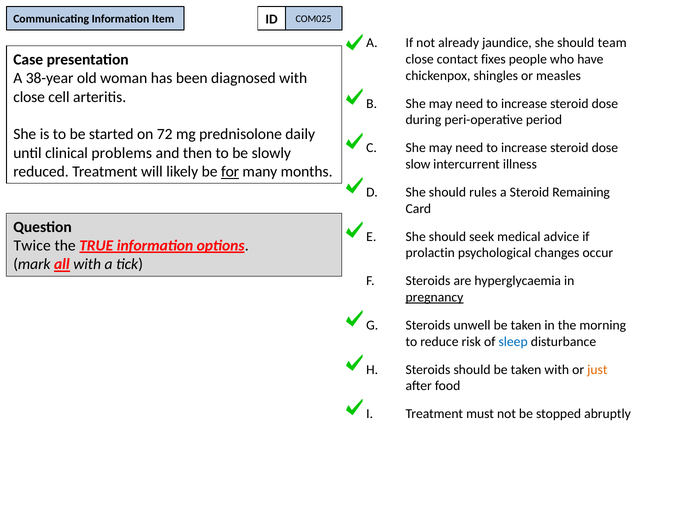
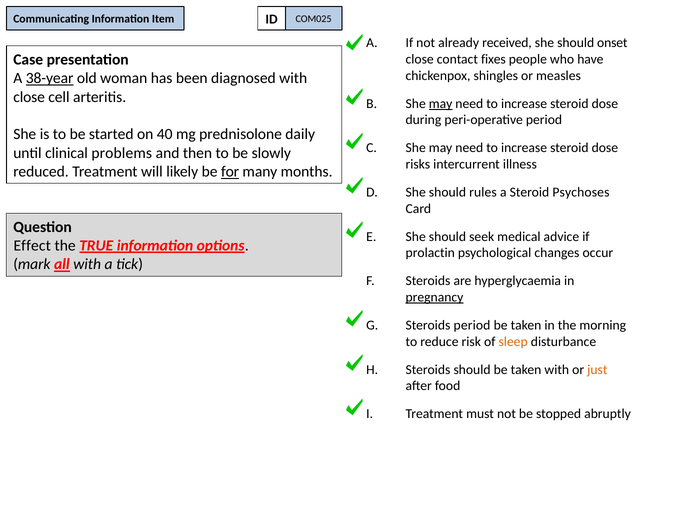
jaundice: jaundice -> received (507, 43)
team: team -> onset (612, 43)
38-year underline: none -> present (50, 78)
may underline: none -> present (441, 104)
72: 72 -> 40 (165, 134)
slow: slow -> risks (418, 164)
Remaining: Remaining -> Psychoses (581, 192)
Twice: Twice -> Effect (32, 246)
Steroids unwell: unwell -> period (472, 325)
sleep colour: blue -> orange (513, 342)
